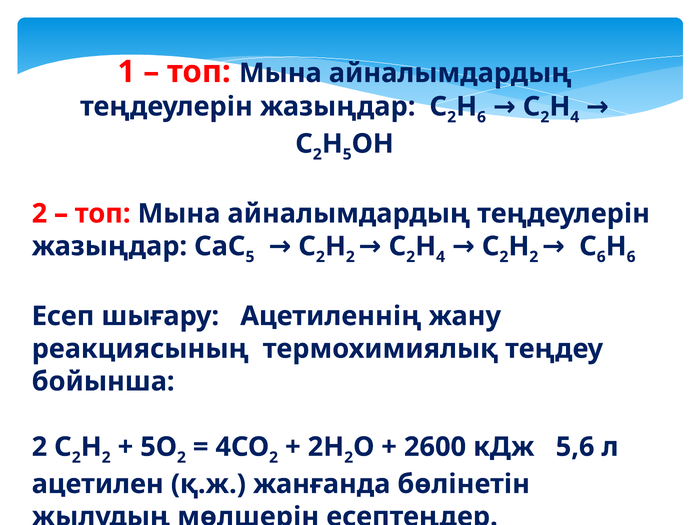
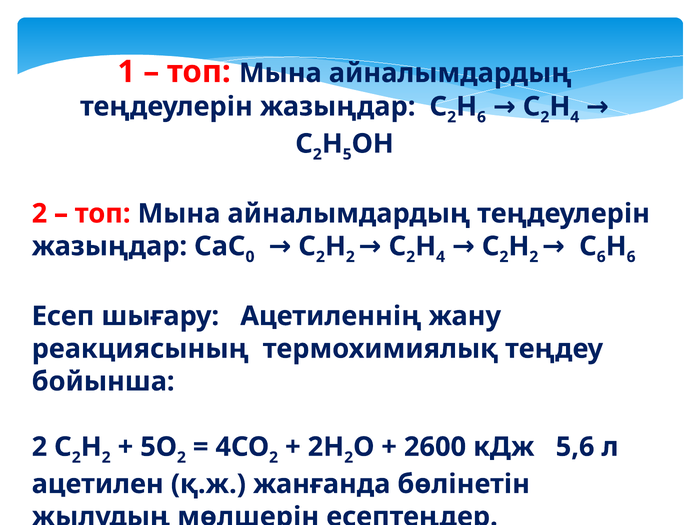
5: 5 -> 0 (250, 257)
